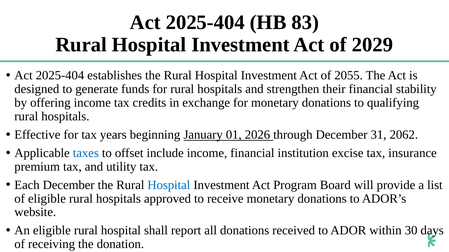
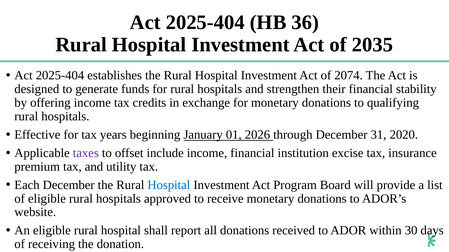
83: 83 -> 36 (305, 23)
2029: 2029 -> 2035 (372, 45)
2055: 2055 -> 2074 (349, 76)
2062: 2062 -> 2020 (404, 135)
taxes colour: blue -> purple (86, 153)
